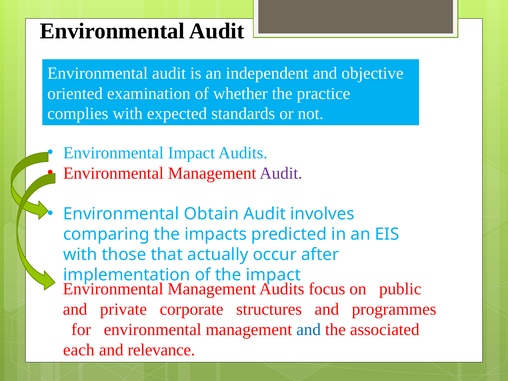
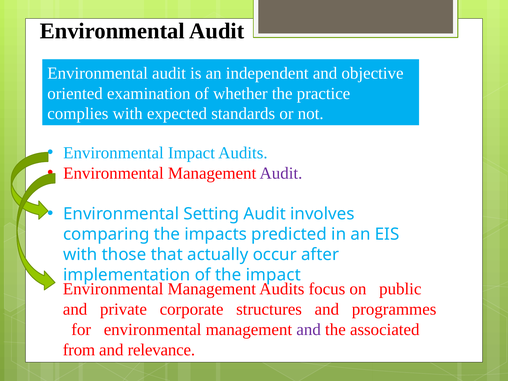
Obtain: Obtain -> Setting (211, 214)
and colour: blue -> purple (309, 330)
each: each -> from (79, 350)
